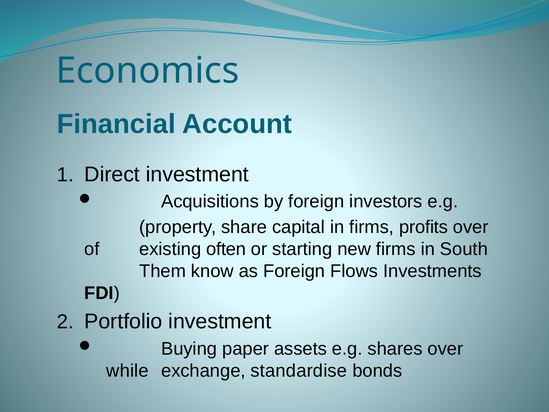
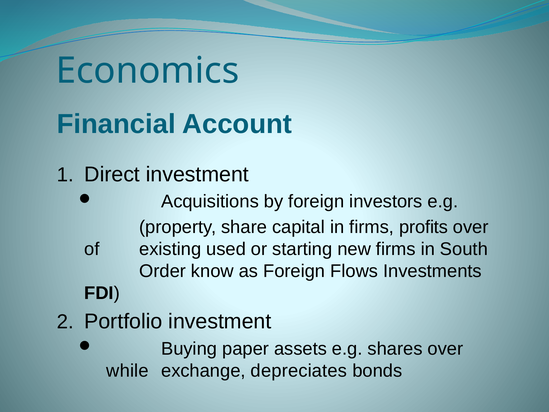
often: often -> used (226, 249)
Them: Them -> Order (163, 271)
standardise: standardise -> depreciates (299, 370)
